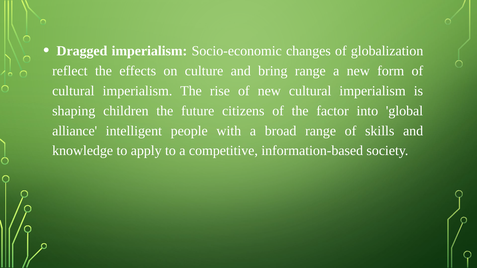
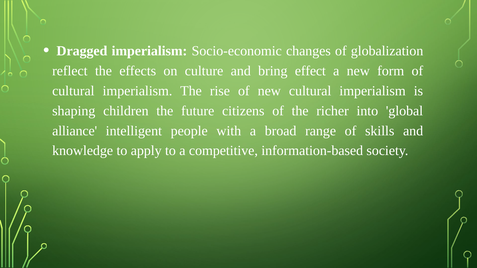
bring range: range -> effect (310, 71)
factor: factor -> richer (333, 111)
